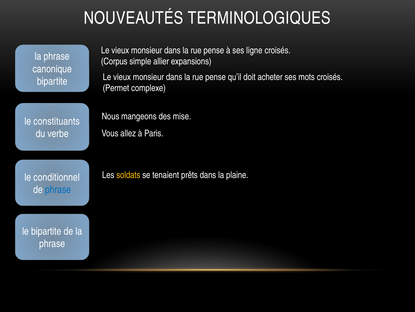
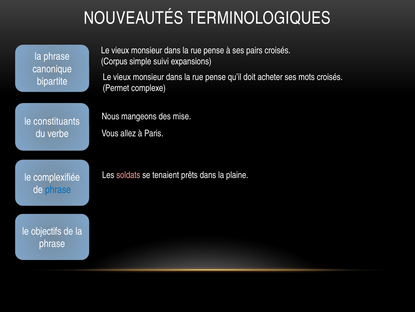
ligne: ligne -> pairs (254, 50)
allier: allier -> suivi (161, 61)
soldats colour: yellow -> pink (128, 175)
conditionnel: conditionnel -> complexifiée (57, 177)
le bipartite: bipartite -> objectifs (46, 231)
